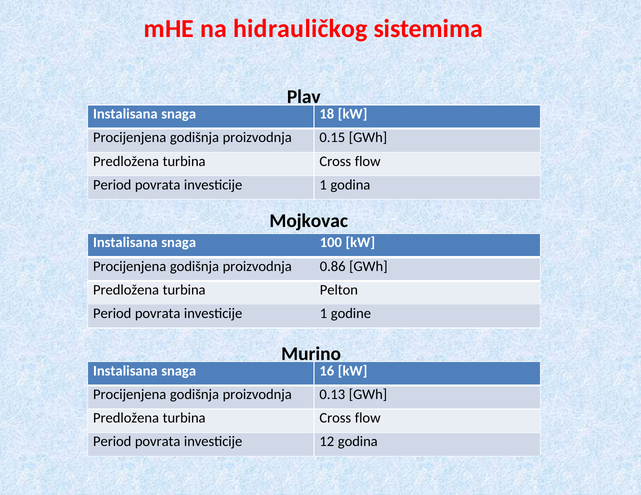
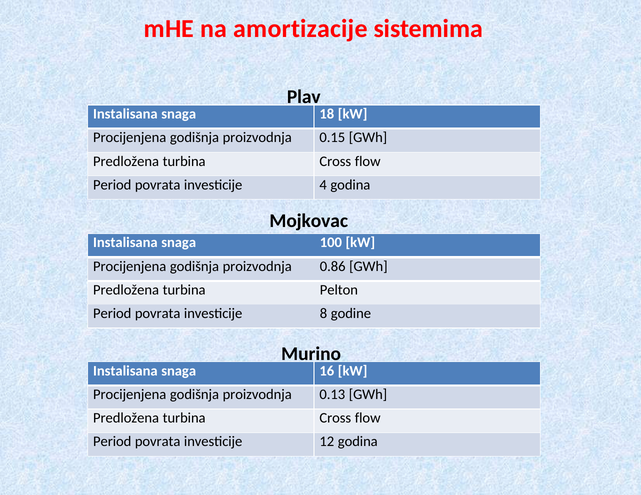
hidrauličkog: hidrauličkog -> amortizacije (300, 29)
1: 1 -> 4 (323, 185)
1: 1 -> 8 (324, 314)
